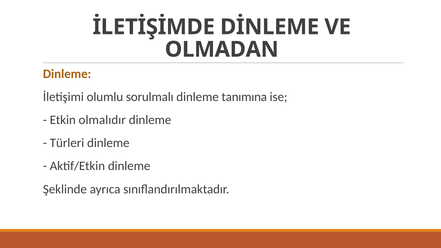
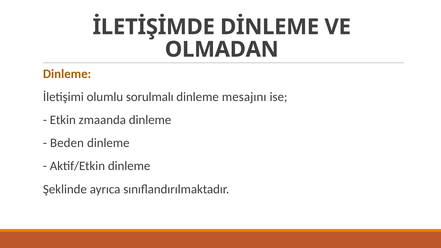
tanımına: tanımına -> mesajını (244, 97)
olmalıdır: olmalıdır -> zmaanda (102, 120)
Türleri: Türleri -> Beden (67, 143)
